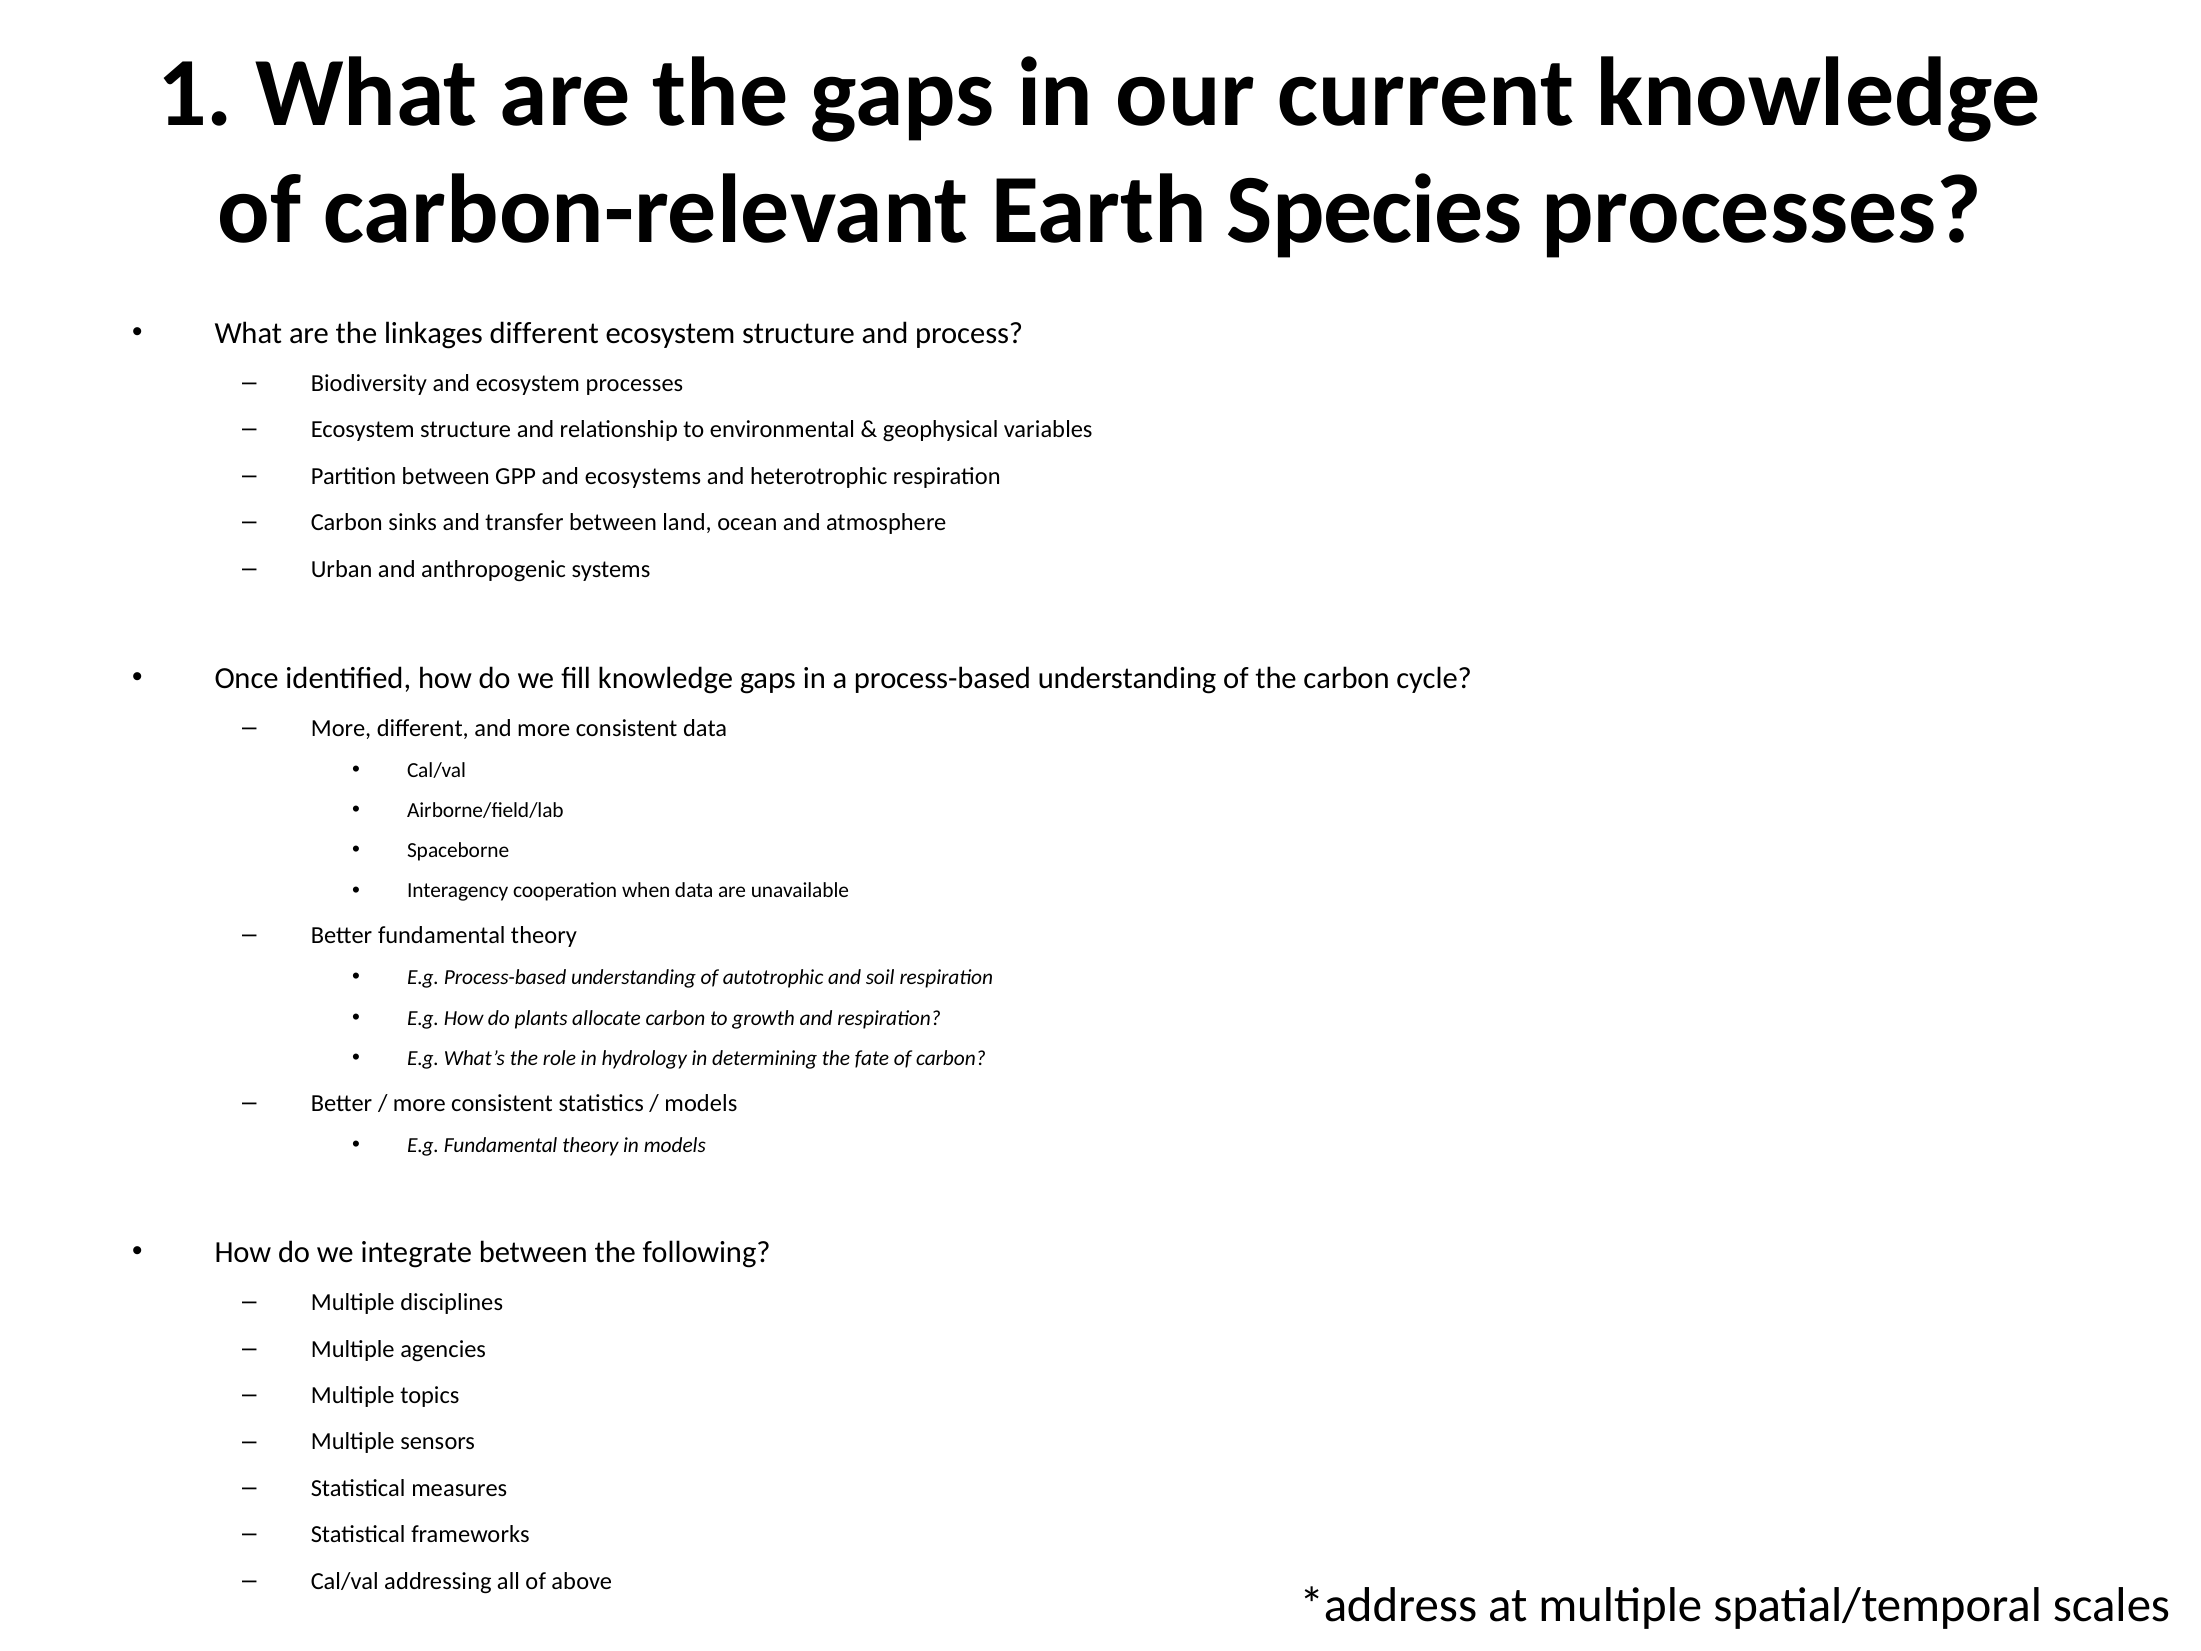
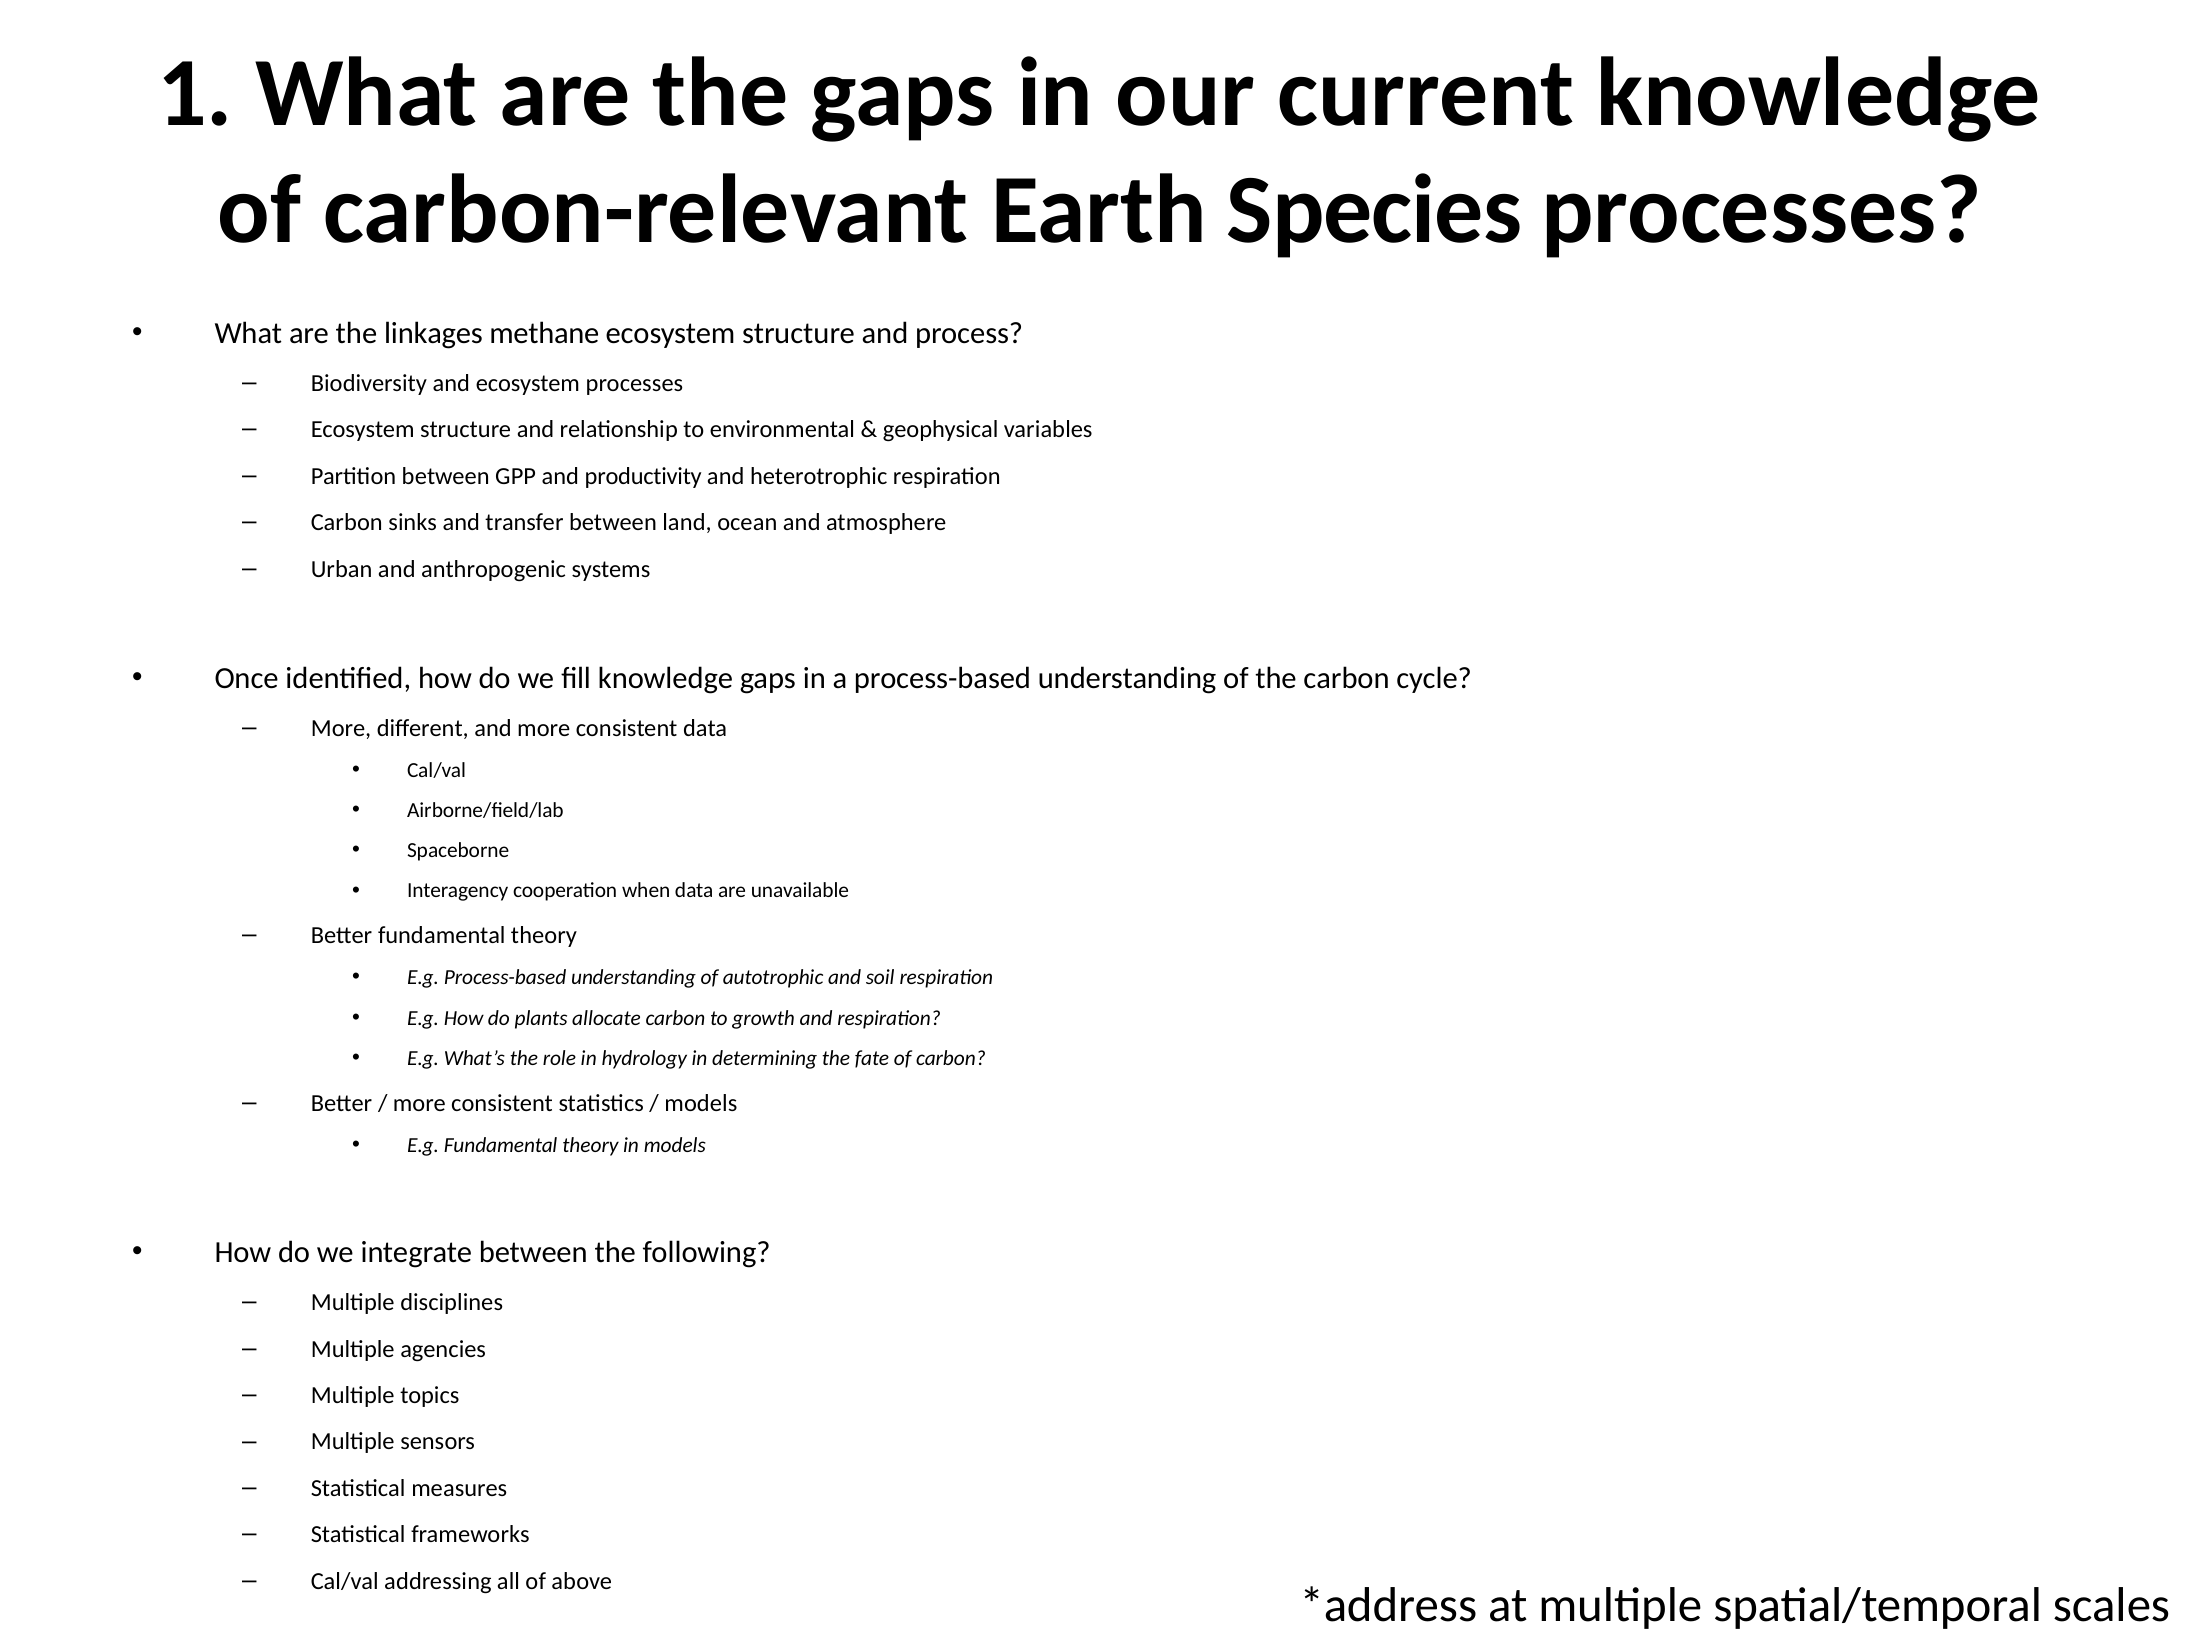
linkages different: different -> methane (544, 333)
ecosystems: ecosystems -> productivity (643, 476)
